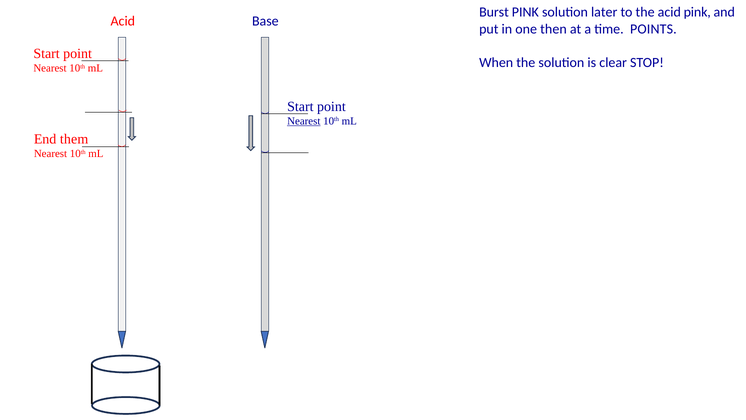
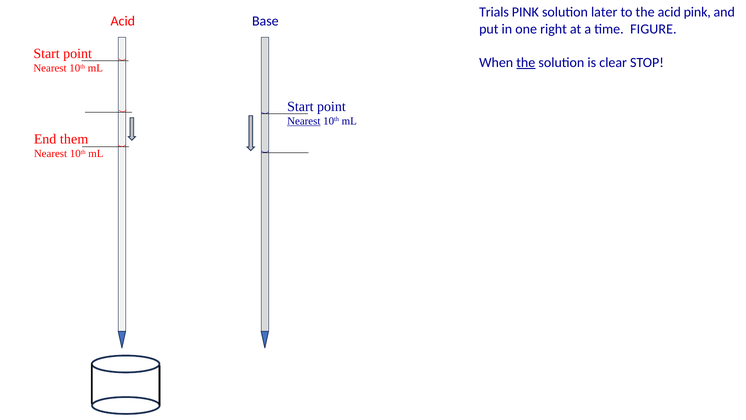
Burst: Burst -> Trials (494, 12)
then: then -> right (554, 29)
POINTS: POINTS -> FIGURE (653, 29)
the underline: none -> present (526, 62)
